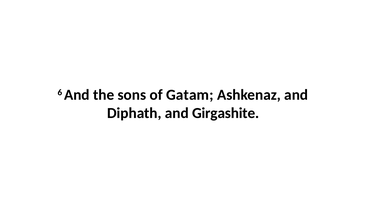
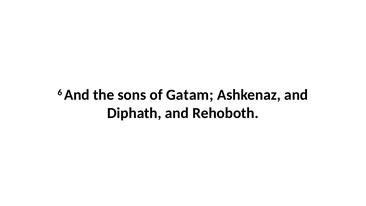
Girgashite: Girgashite -> Rehoboth (225, 113)
